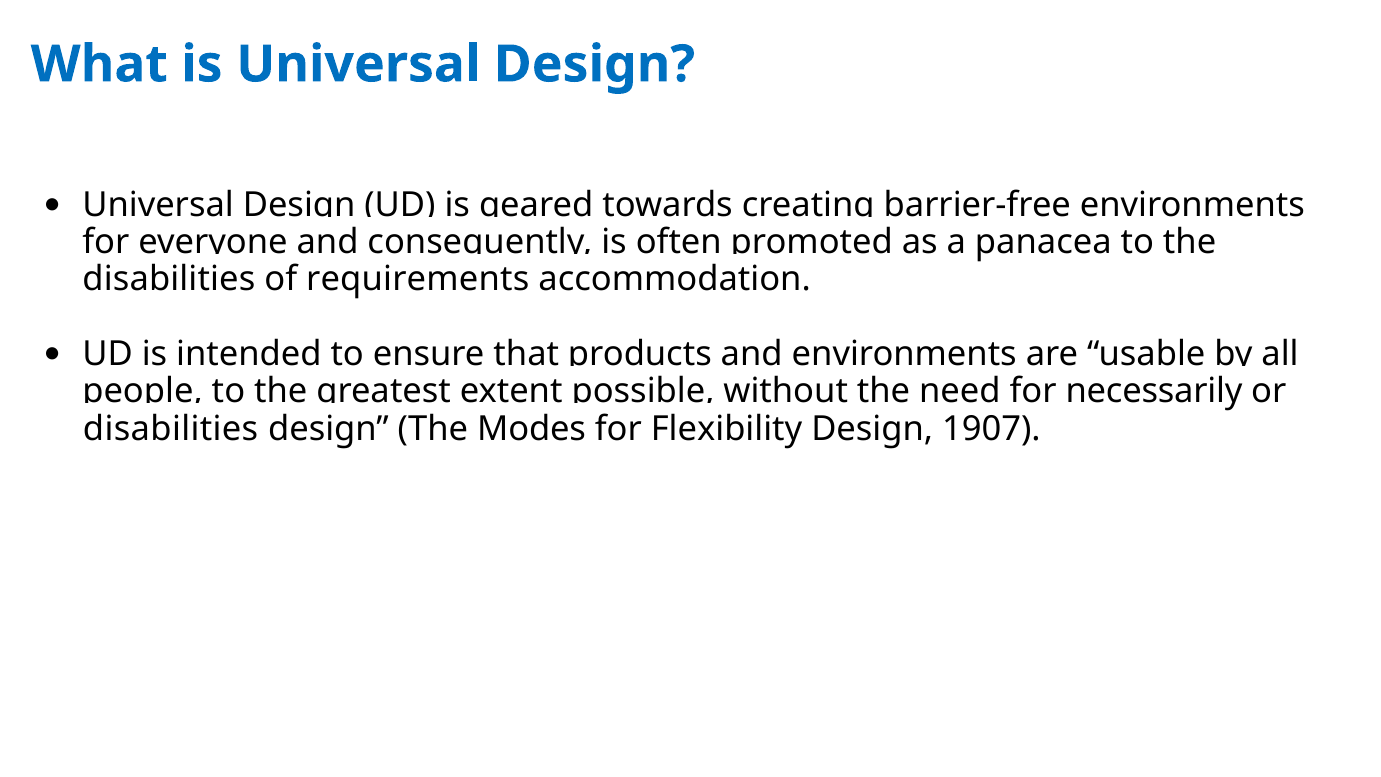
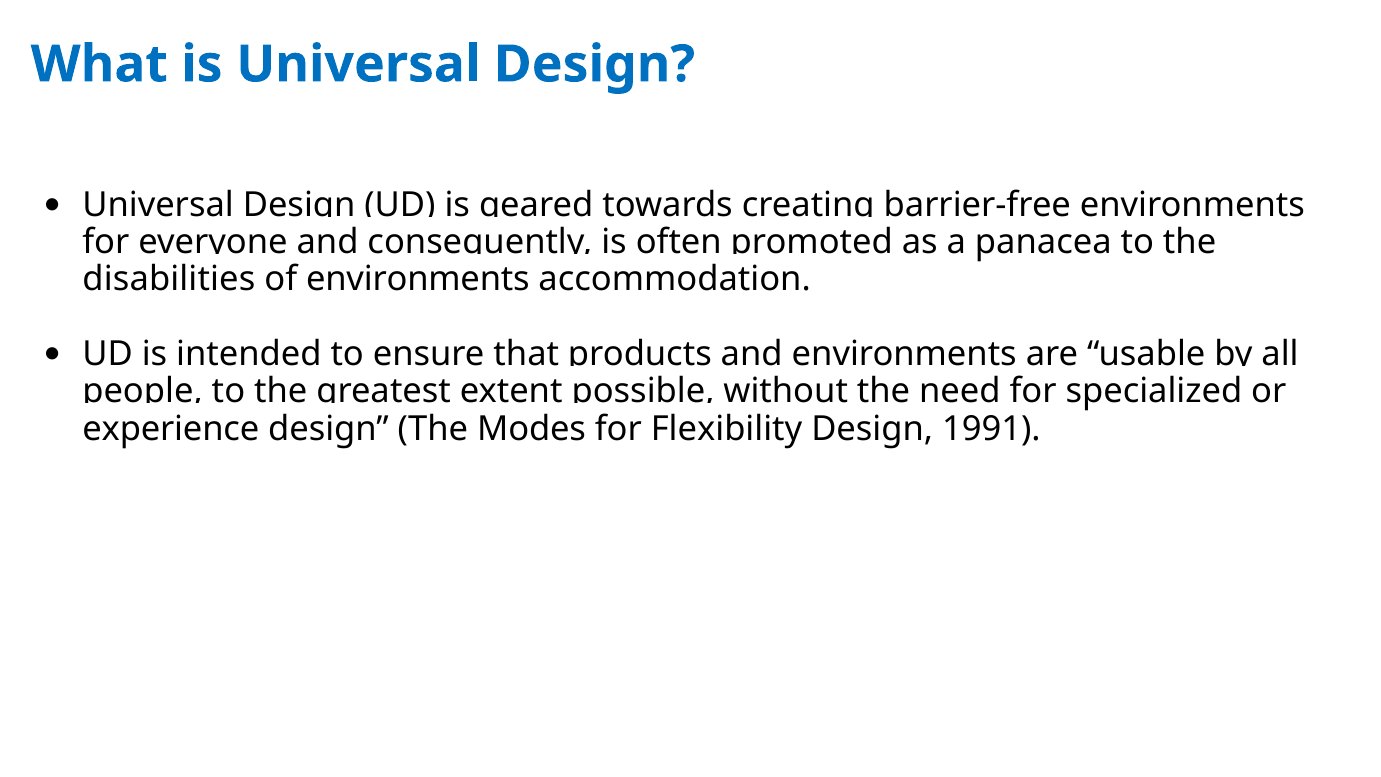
of requirements: requirements -> environments (418, 279)
necessarily: necessarily -> specialized (1154, 391)
disabilities: disabilities -> experience (171, 429)
1907: 1907 -> 1991 (991, 429)
